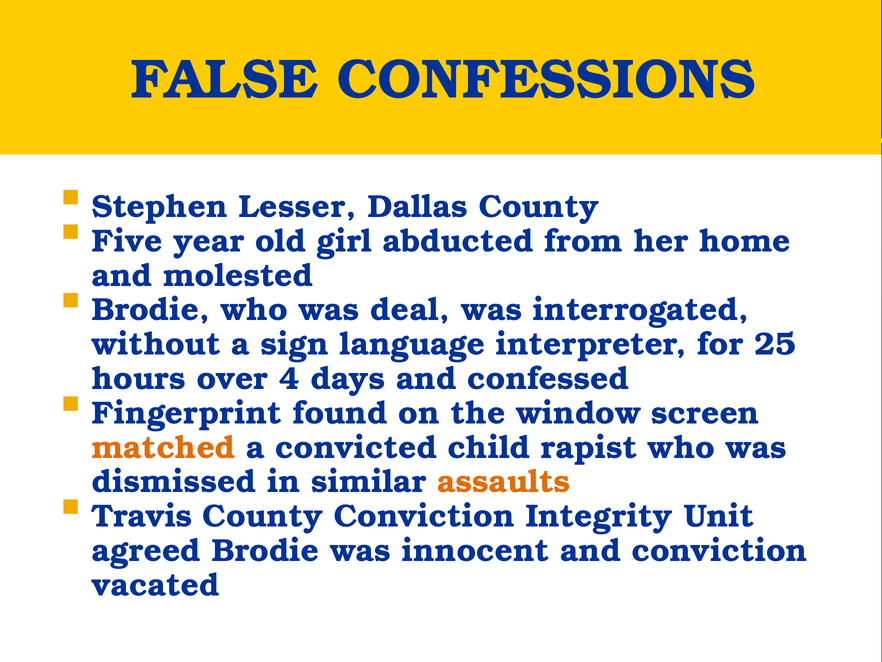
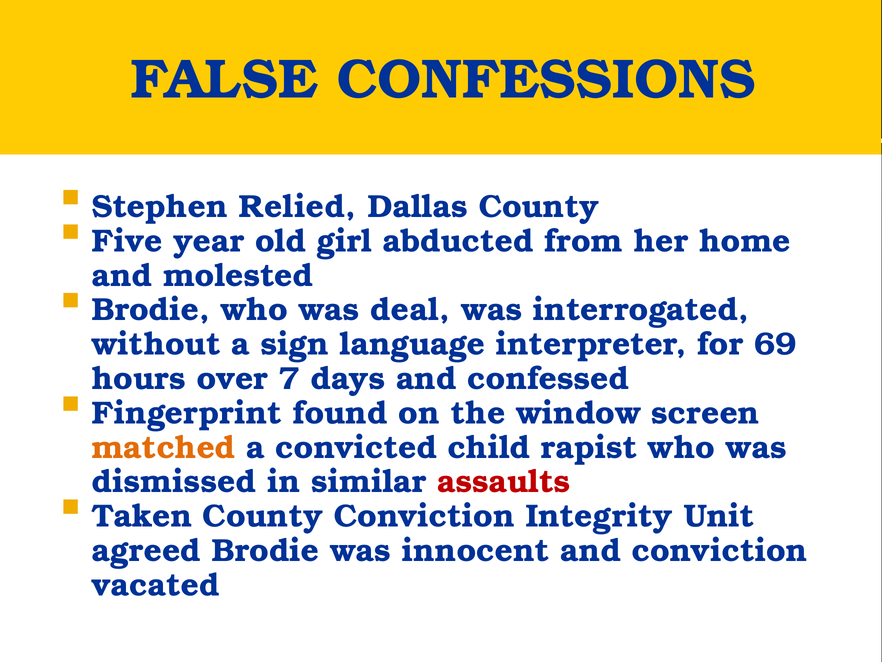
Lesser: Lesser -> Relied (298, 207)
25: 25 -> 69 (775, 344)
4: 4 -> 7 (289, 378)
assaults colour: orange -> red (504, 482)
Travis: Travis -> Taken (142, 516)
